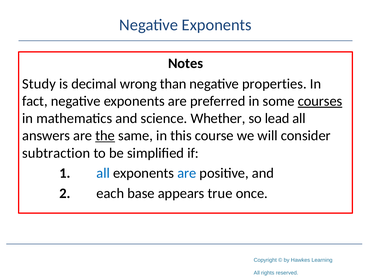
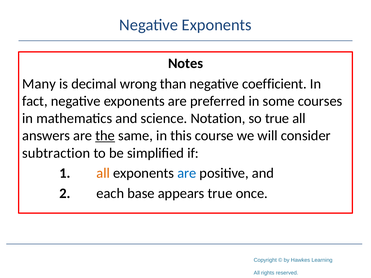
Study: Study -> Many (39, 84)
properties: properties -> coefficient (274, 84)
courses underline: present -> none (320, 101)
Whether: Whether -> Notation (218, 119)
so lead: lead -> true (277, 119)
all colour: blue -> orange (103, 173)
